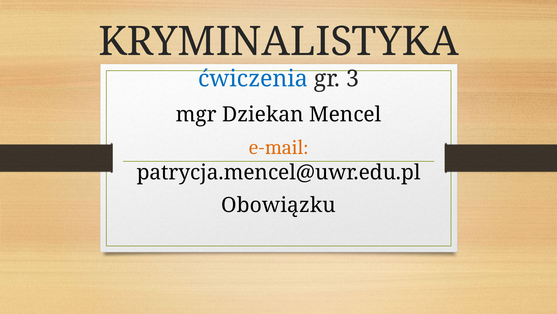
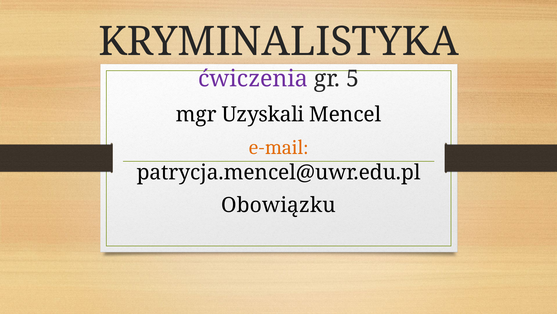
ćwiczenia colour: blue -> purple (253, 79)
3: 3 -> 5 (353, 79)
Dziekan: Dziekan -> Uzyskali (263, 114)
